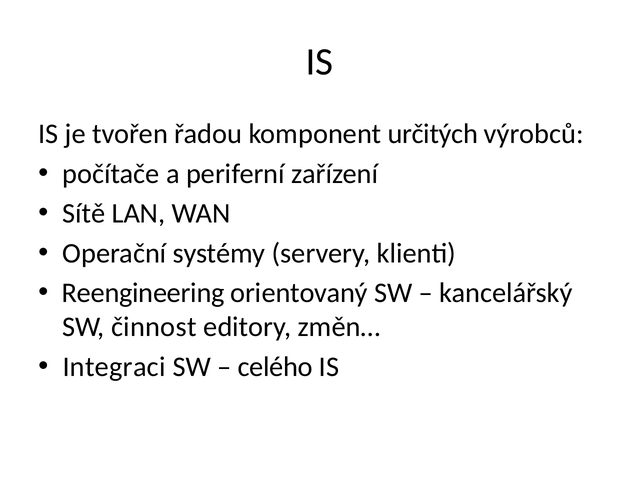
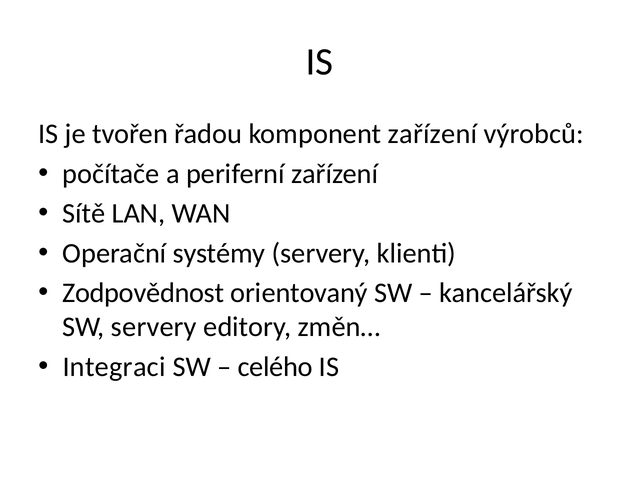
komponent určitých: určitých -> zařízení (433, 134)
Reengineering: Reengineering -> Zodpovědnost (143, 293)
SW činnost: činnost -> servery (154, 327)
